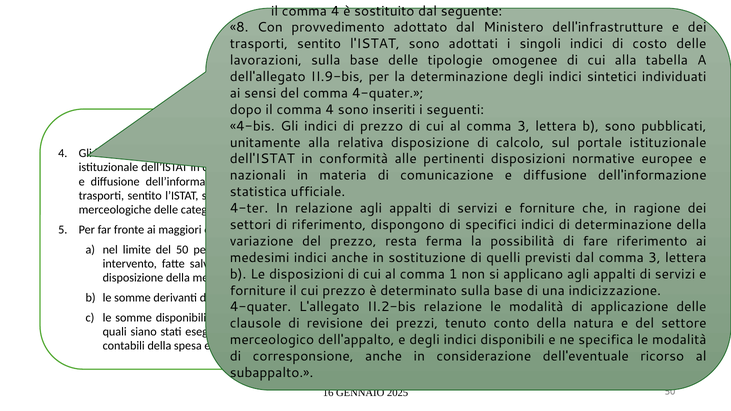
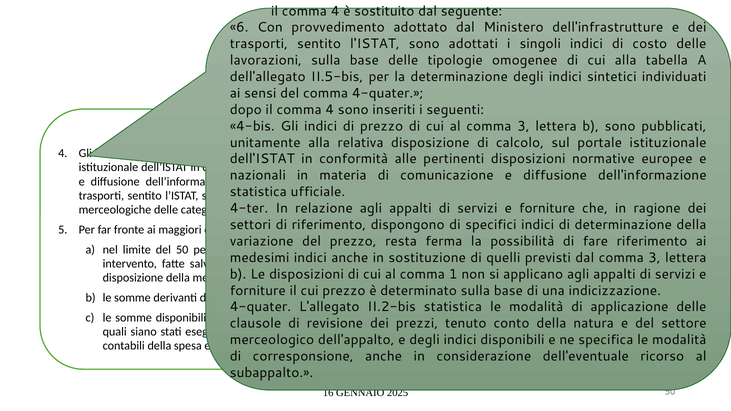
8: 8 -> 6 (239, 27)
II.9-bis: II.9-bis -> II.5-bis (337, 77)
II.2-bis relazione: relazione -> statistica (453, 307)
